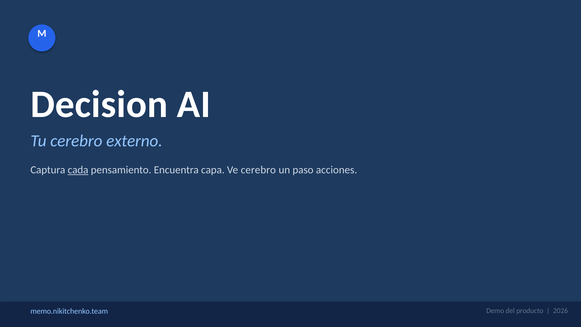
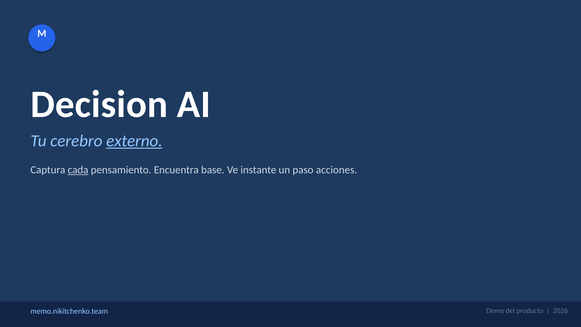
externo underline: none -> present (134, 141)
capa: capa -> base (213, 170)
Ve cerebro: cerebro -> instante (258, 170)
